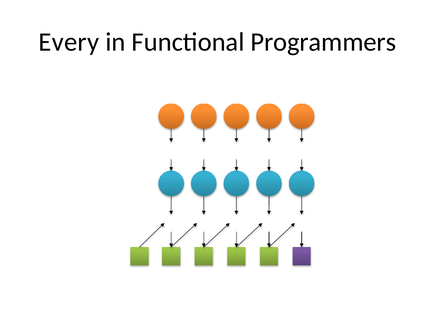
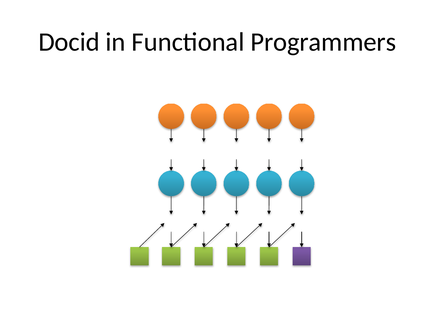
Every: Every -> Docid (69, 42)
